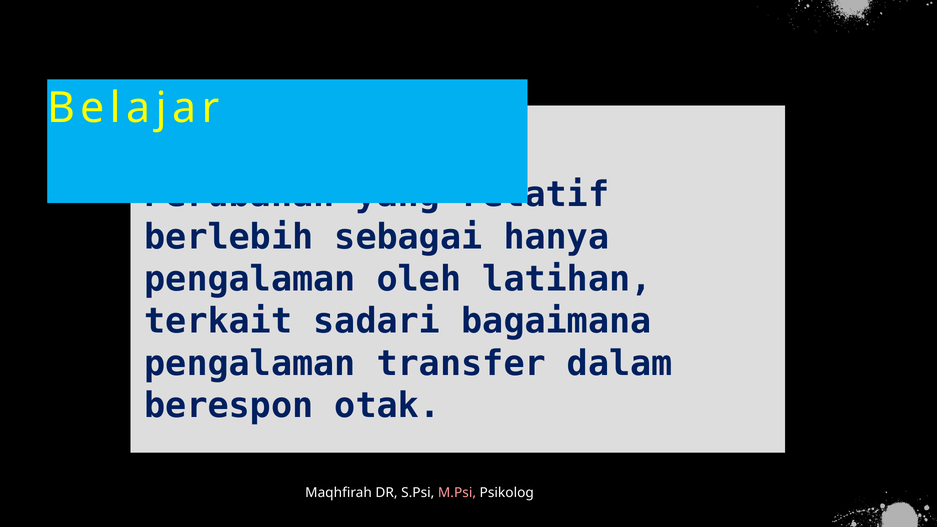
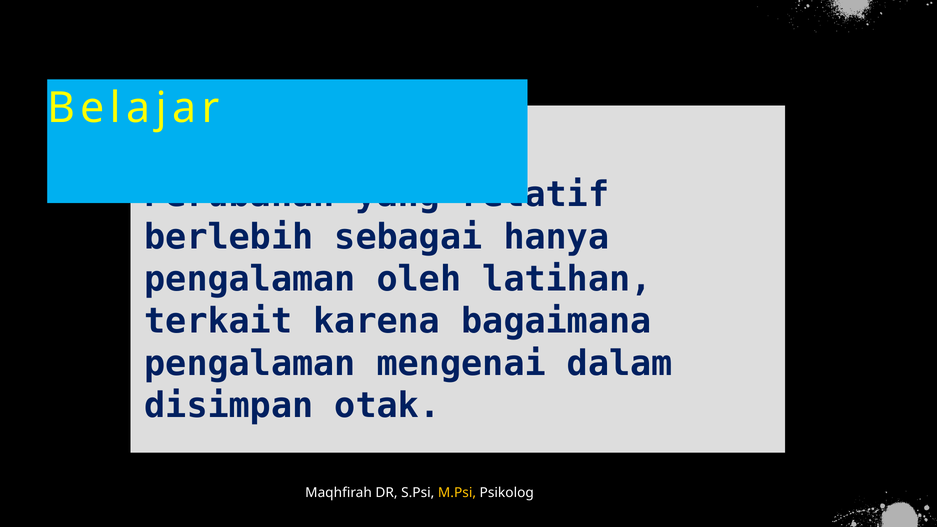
sadari: sadari -> karena (377, 321)
transfer: transfer -> mengenai (461, 363)
berespon: berespon -> disimpan (229, 406)
M.Psi colour: pink -> yellow (457, 493)
